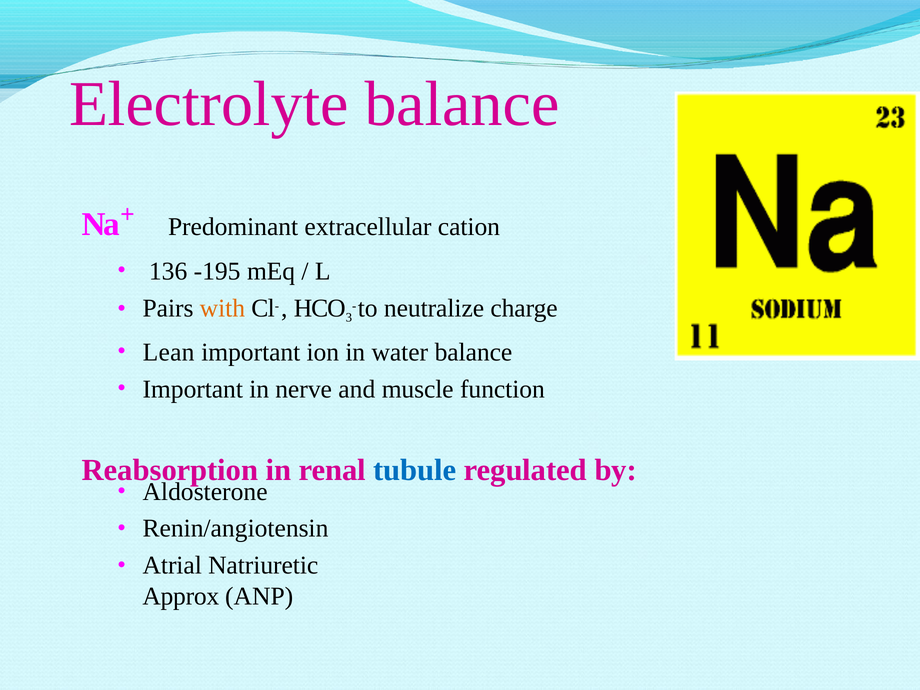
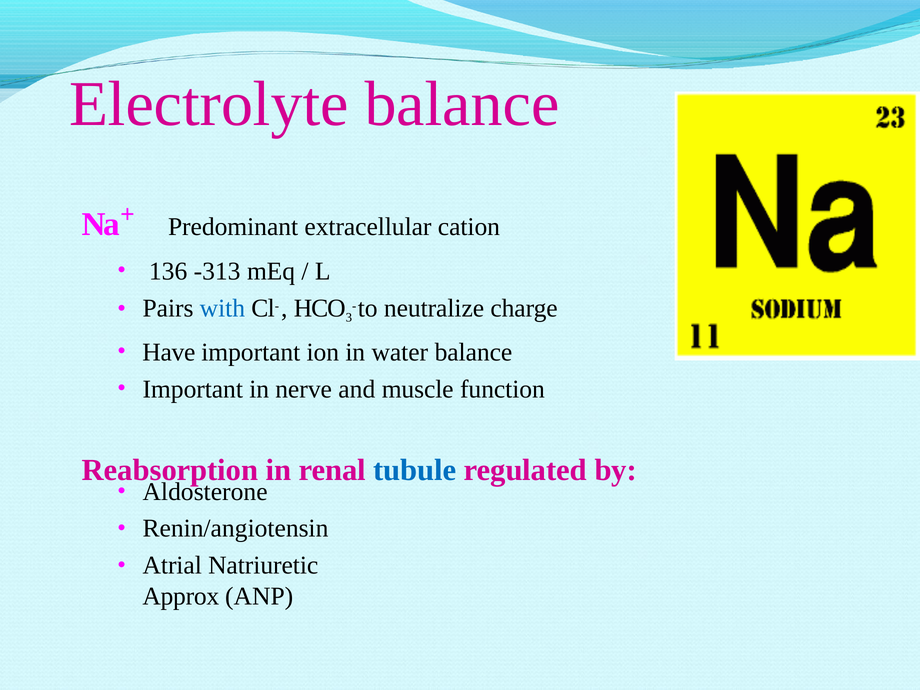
-195: -195 -> -313 (217, 271)
with colour: orange -> blue (222, 308)
Lean: Lean -> Have (169, 352)
